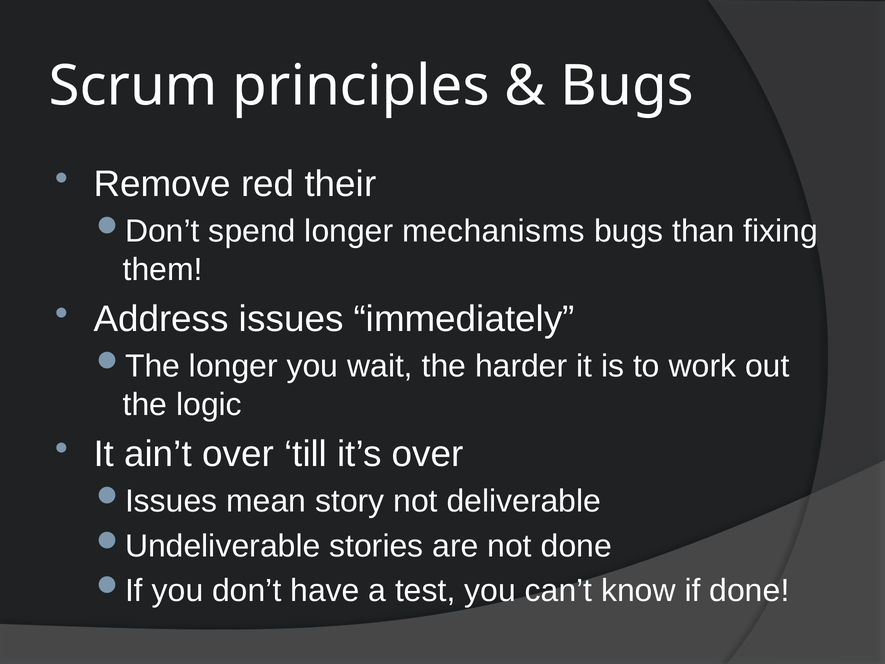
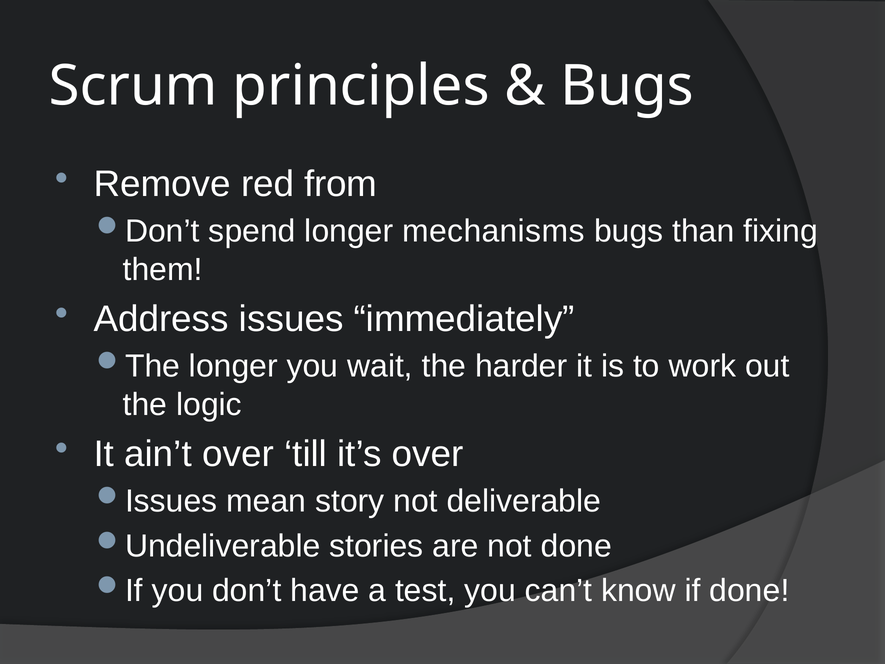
their: their -> from (341, 184)
